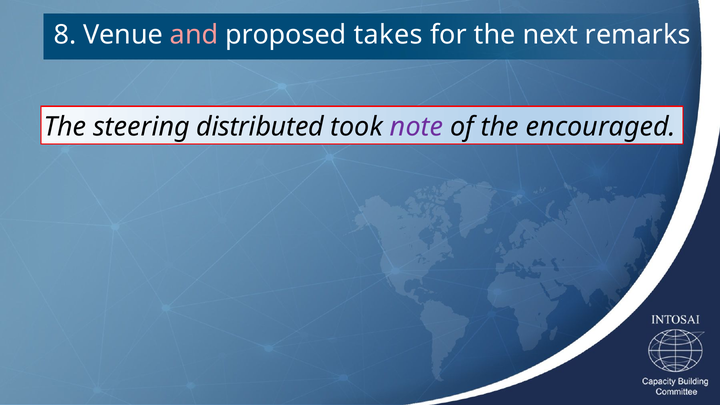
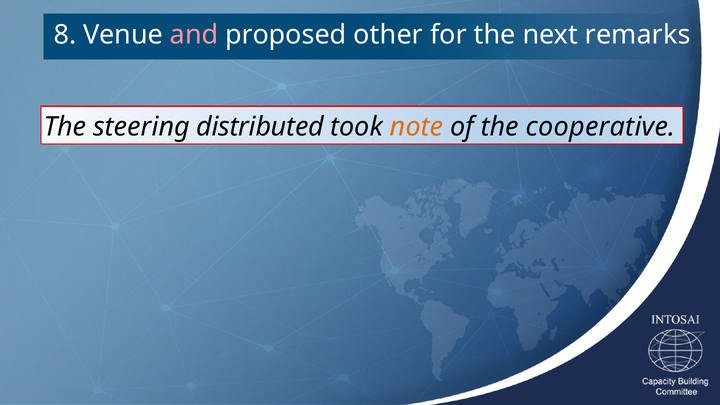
takes: takes -> other (388, 35)
note colour: purple -> orange (417, 127)
encouraged: encouraged -> cooperative (601, 127)
